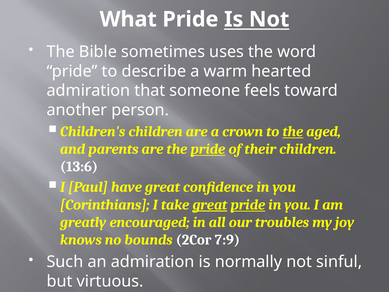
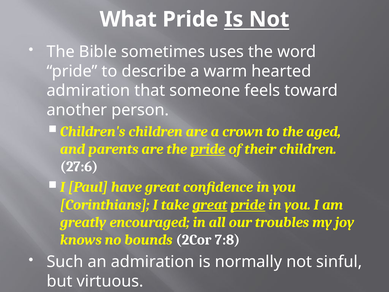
the underline: present -> none (293, 131)
13:6: 13:6 -> 27:6 (79, 166)
7:9: 7:9 -> 7:8 (227, 240)
